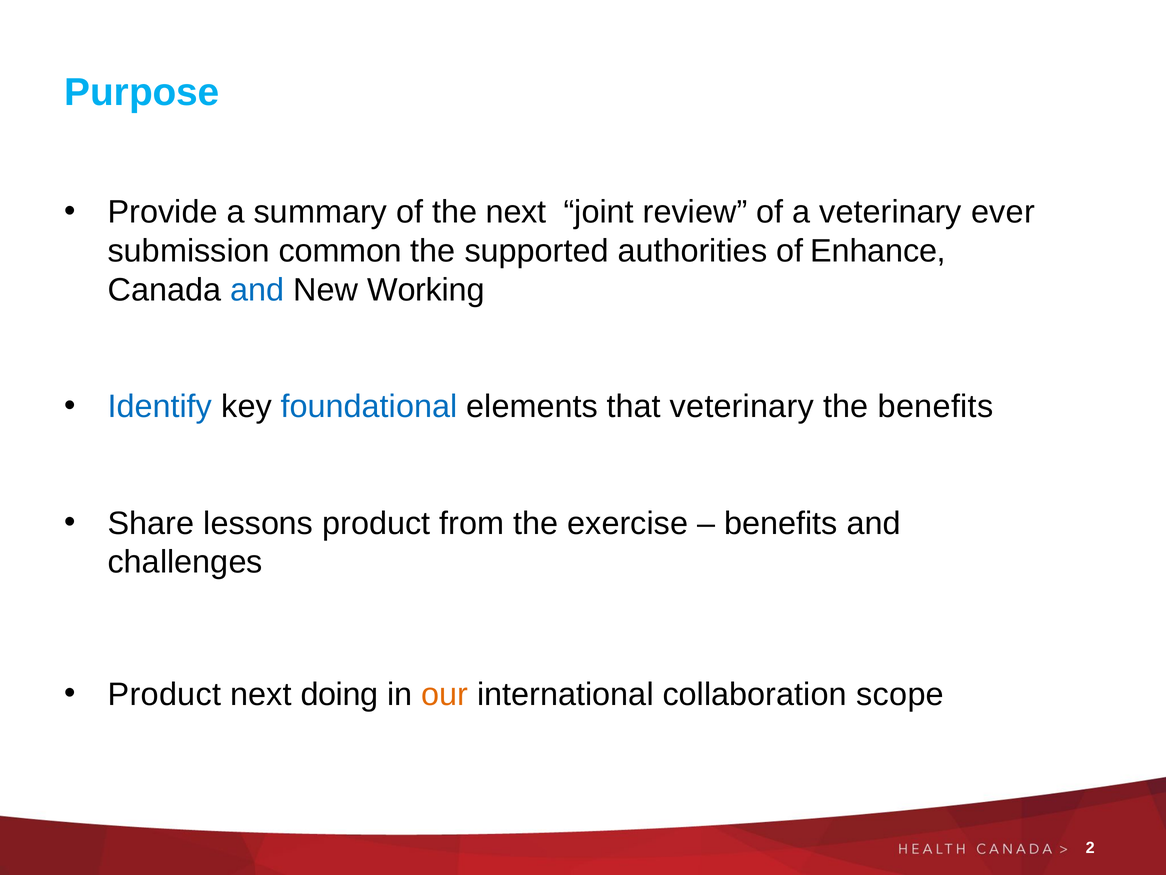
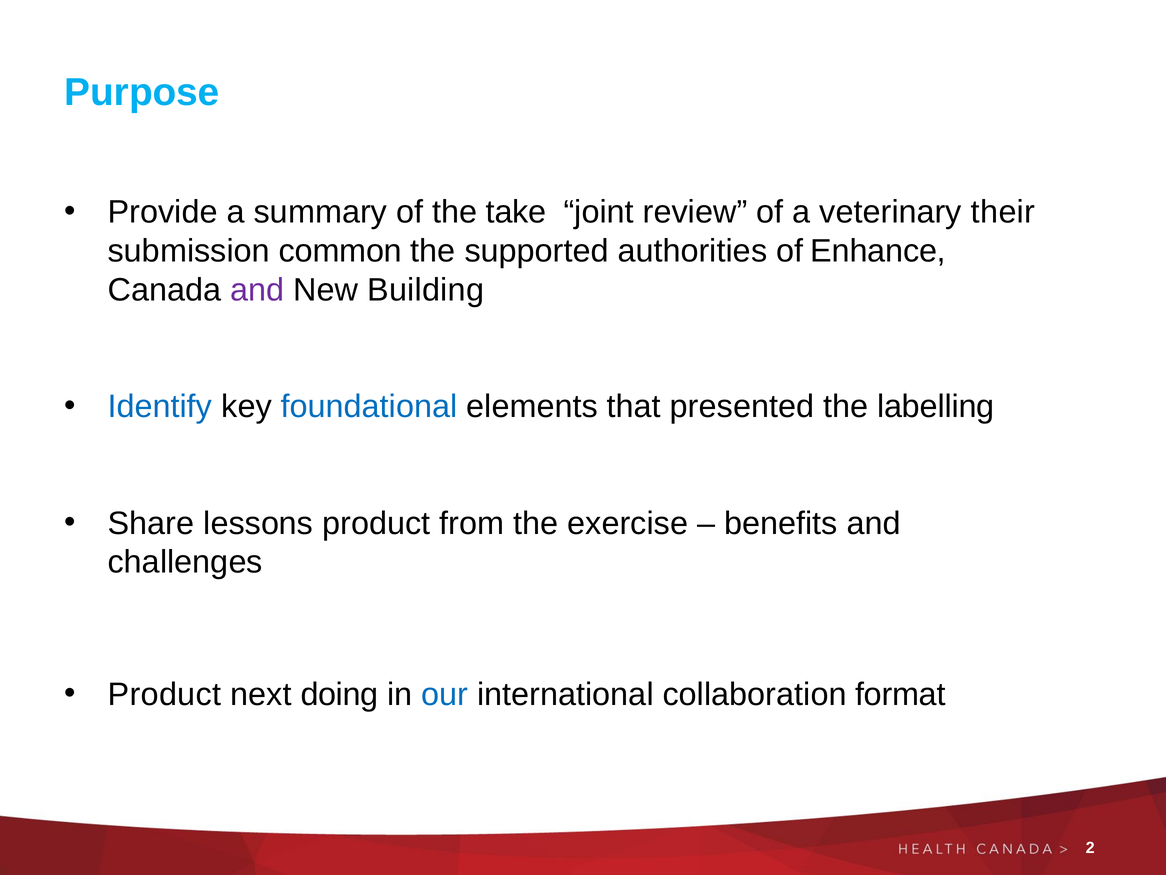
the next: next -> take (516, 212)
ever: ever -> their (1003, 212)
and colour: blue -> purple (257, 290)
Working: Working -> Building (426, 290)
that veterinary: veterinary -> presented (742, 406)
the benefits: benefits -> labelling (936, 406)
our colour: orange -> blue (445, 694)
scope: scope -> format (900, 694)
